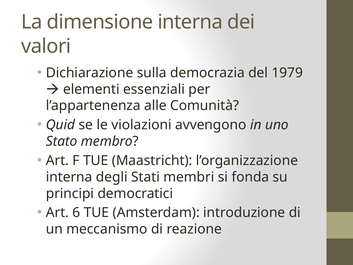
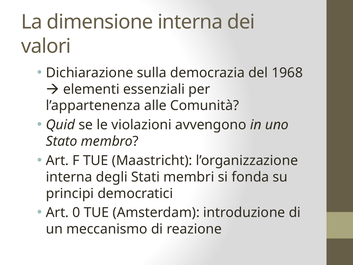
1979: 1979 -> 1968 (287, 73)
6: 6 -> 0 (76, 212)
